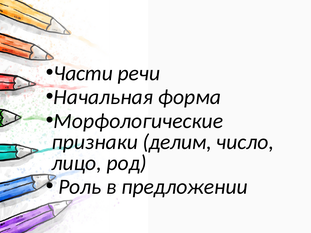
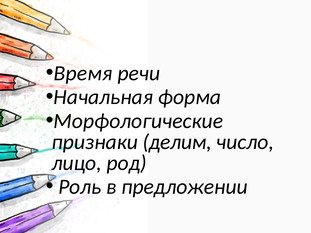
Части: Части -> Время (83, 73)
